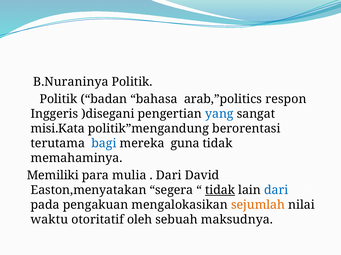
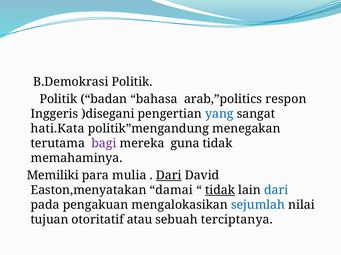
B.Nuraninya: B.Nuraninya -> B.Demokrasi (71, 82)
misi.Kata: misi.Kata -> hati.Kata (58, 129)
berorentasi: berorentasi -> menegakan (246, 129)
bagi colour: blue -> purple (104, 144)
Dari underline: none -> present (169, 176)
segera: segera -> damai (171, 191)
sejumlah colour: orange -> blue (258, 206)
waktu: waktu -> tujuan (49, 220)
oleh: oleh -> atau (140, 220)
maksudnya: maksudnya -> terciptanya (237, 220)
